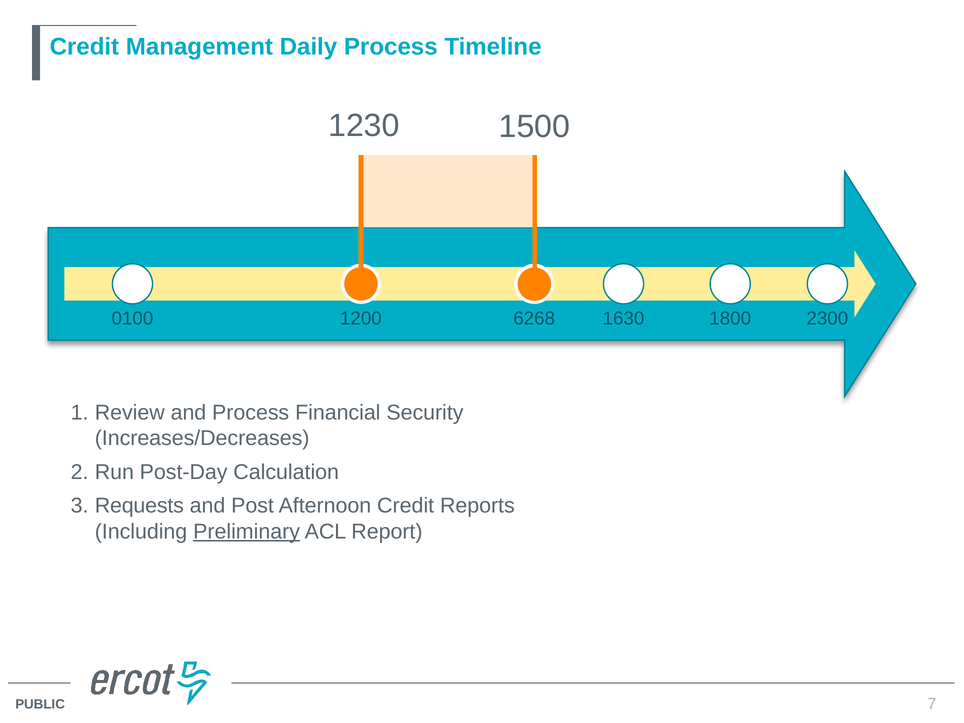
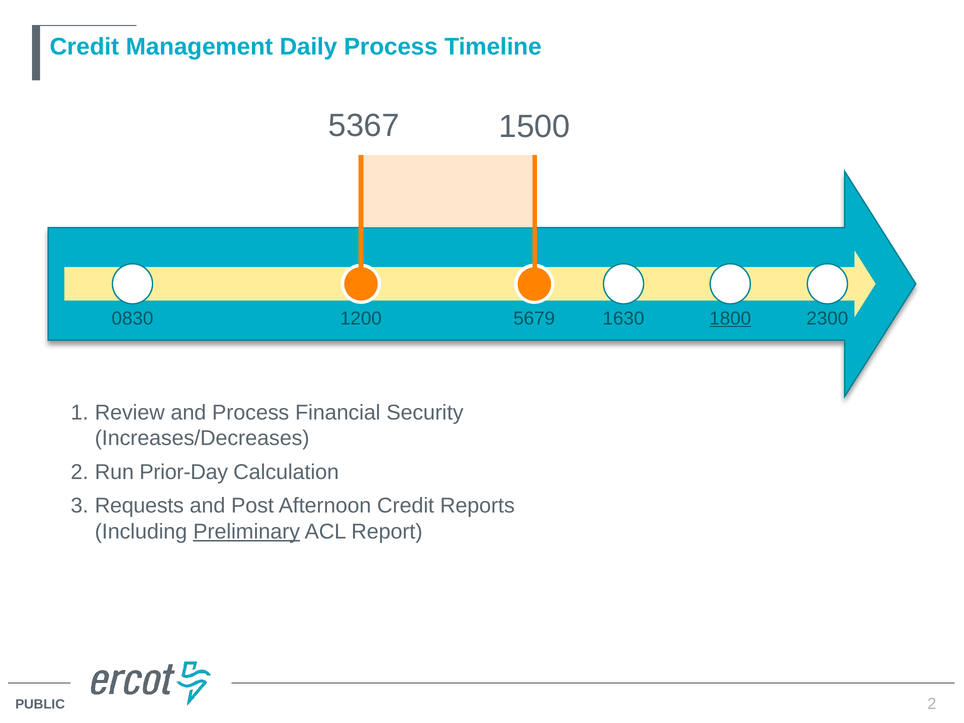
1230: 1230 -> 5367 (364, 126)
0100: 0100 -> 0830 (132, 318)
6268: 6268 -> 5679 (534, 318)
1800 underline: none -> present (730, 318)
Post-Day: Post-Day -> Prior-Day (184, 472)
7: 7 -> 2 (932, 704)
